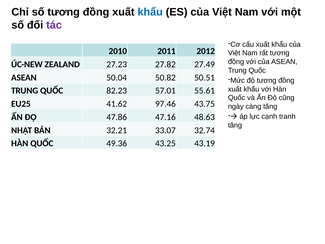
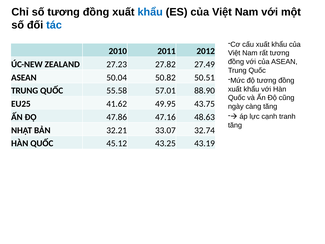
tác colour: purple -> blue (54, 25)
82.23: 82.23 -> 55.58 (117, 91)
55.61: 55.61 -> 88.90 (205, 91)
97.46: 97.46 -> 49.95 (165, 104)
49.36: 49.36 -> 45.12 (117, 143)
